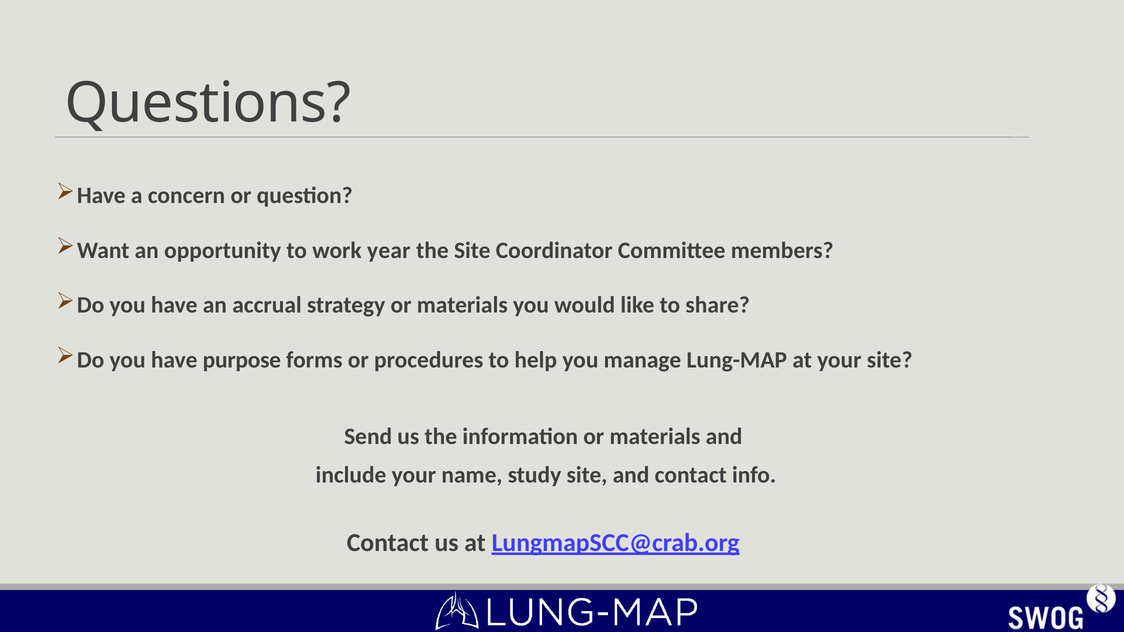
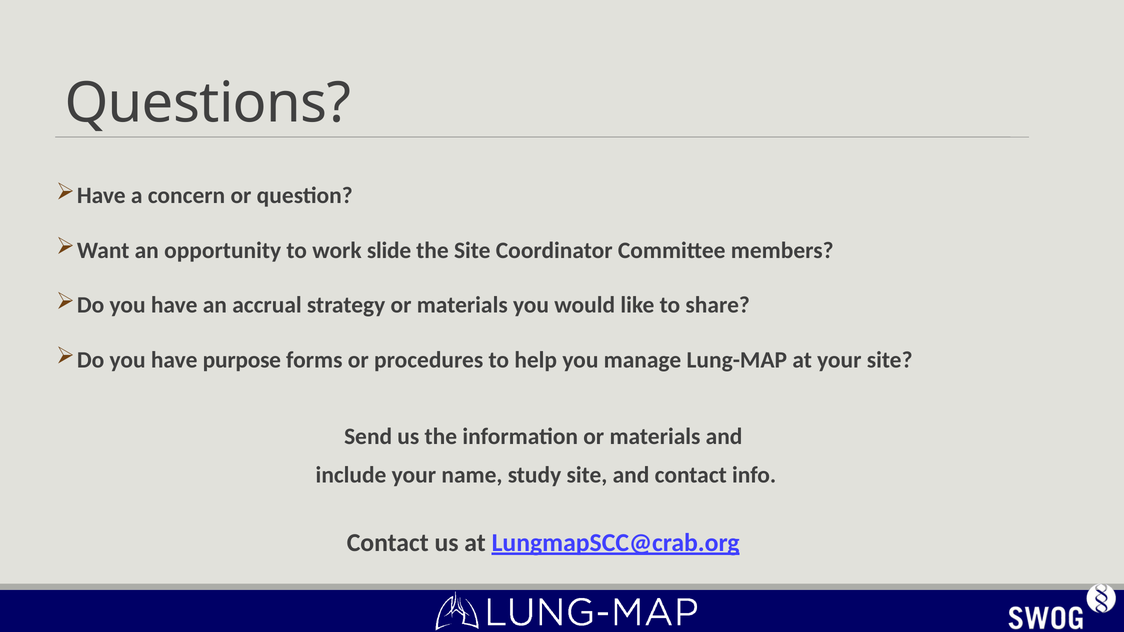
year: year -> slide (389, 250)
